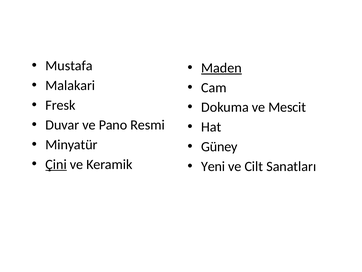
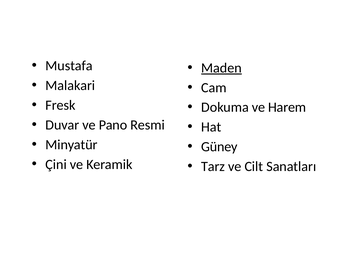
Mescit: Mescit -> Harem (287, 107)
Çini underline: present -> none (56, 164)
Yeni: Yeni -> Tarz (213, 166)
